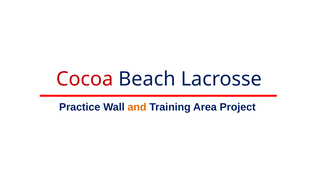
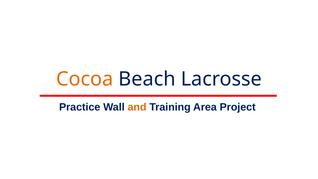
Cocoa colour: red -> orange (85, 79)
